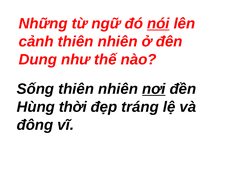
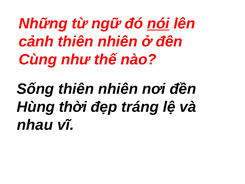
Dung: Dung -> Cùng (38, 59)
nơi underline: present -> none (154, 89)
đông: đông -> nhau (35, 125)
